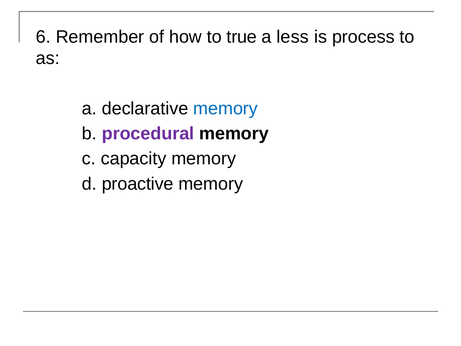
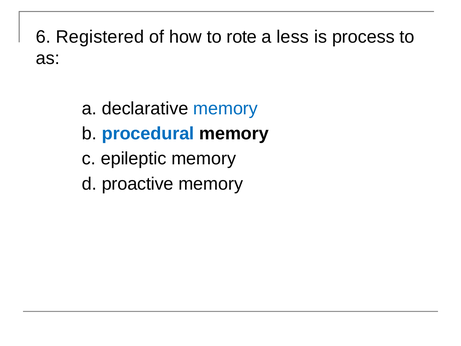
Remember: Remember -> Registered (100, 37)
true: true -> rote (242, 37)
procedural colour: purple -> blue (148, 134)
capacity: capacity -> epileptic (134, 159)
